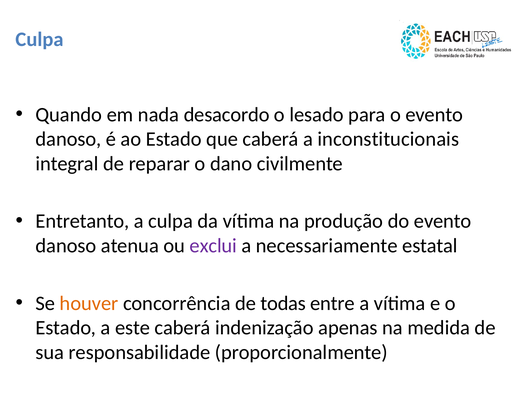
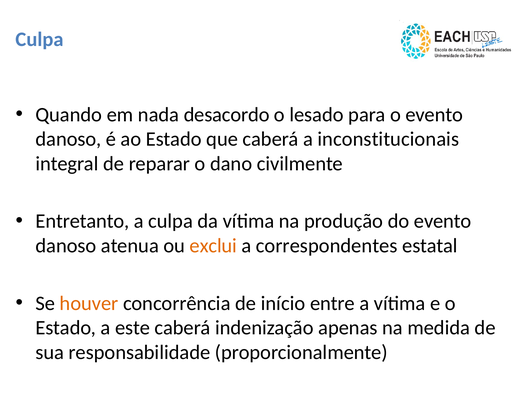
exclui colour: purple -> orange (213, 246)
necessariamente: necessariamente -> correspondentes (327, 246)
todas: todas -> início (283, 303)
